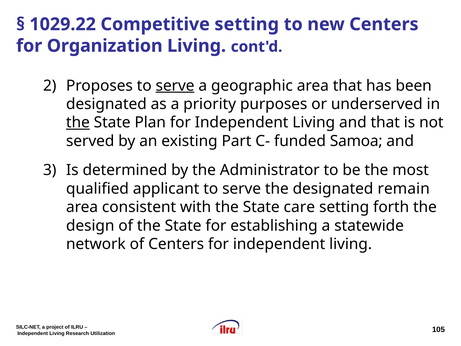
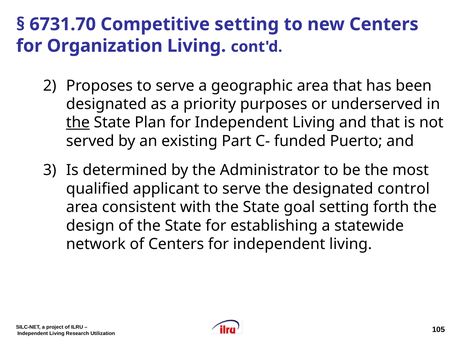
1029.22: 1029.22 -> 6731.70 (63, 24)
serve underline: present -> none (175, 86)
Samoa: Samoa -> Puerto (356, 141)
remain: remain -> control (404, 189)
care: care -> goal (299, 207)
